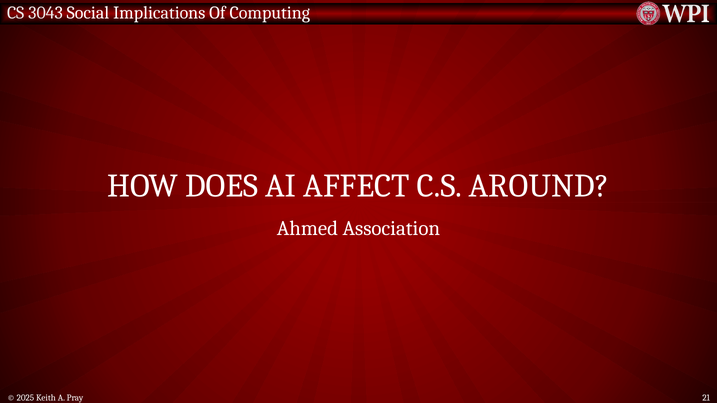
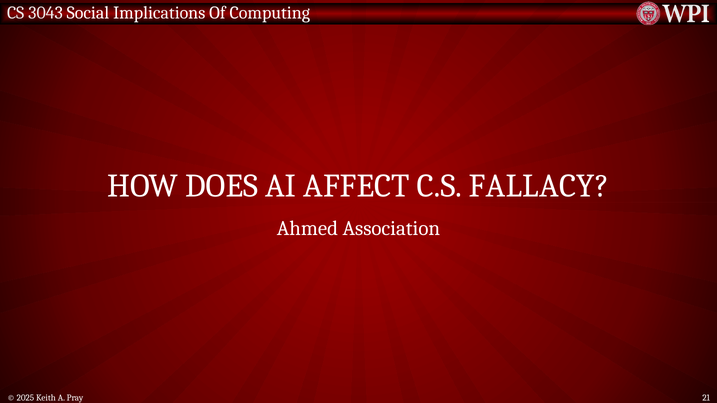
AROUND: AROUND -> FALLACY (539, 186)
